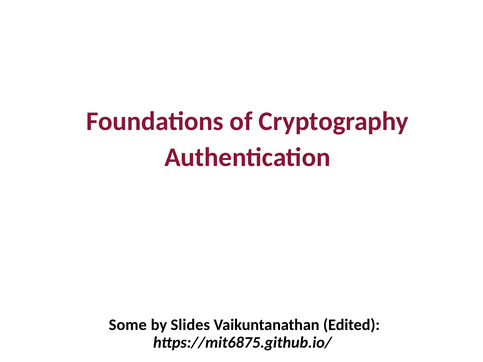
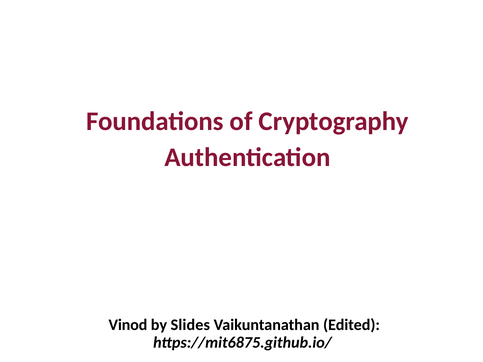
Some: Some -> Vinod (128, 325)
